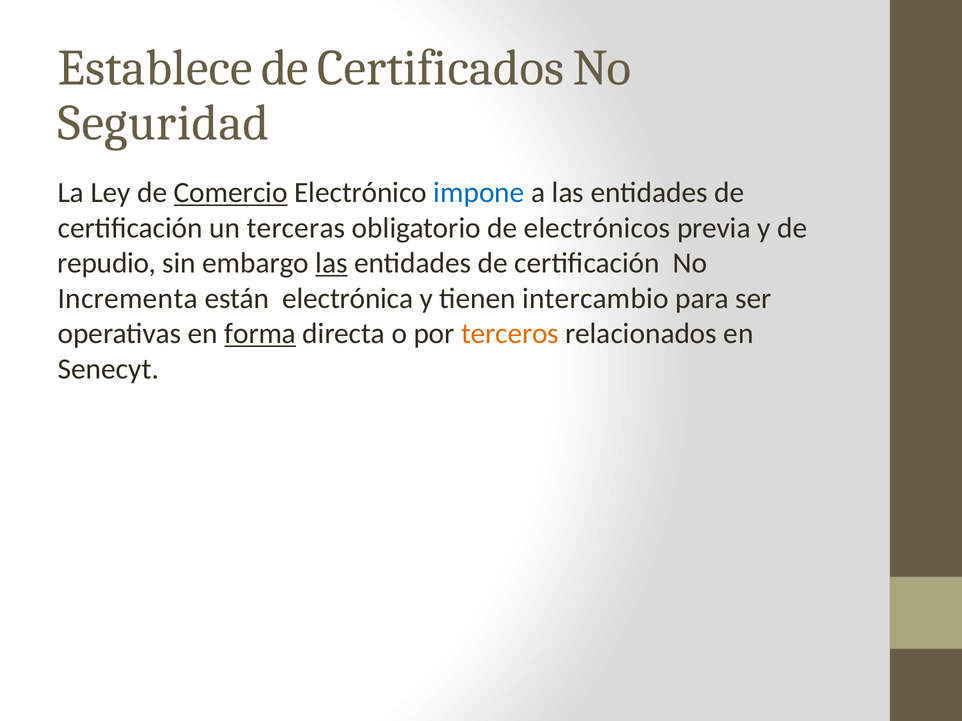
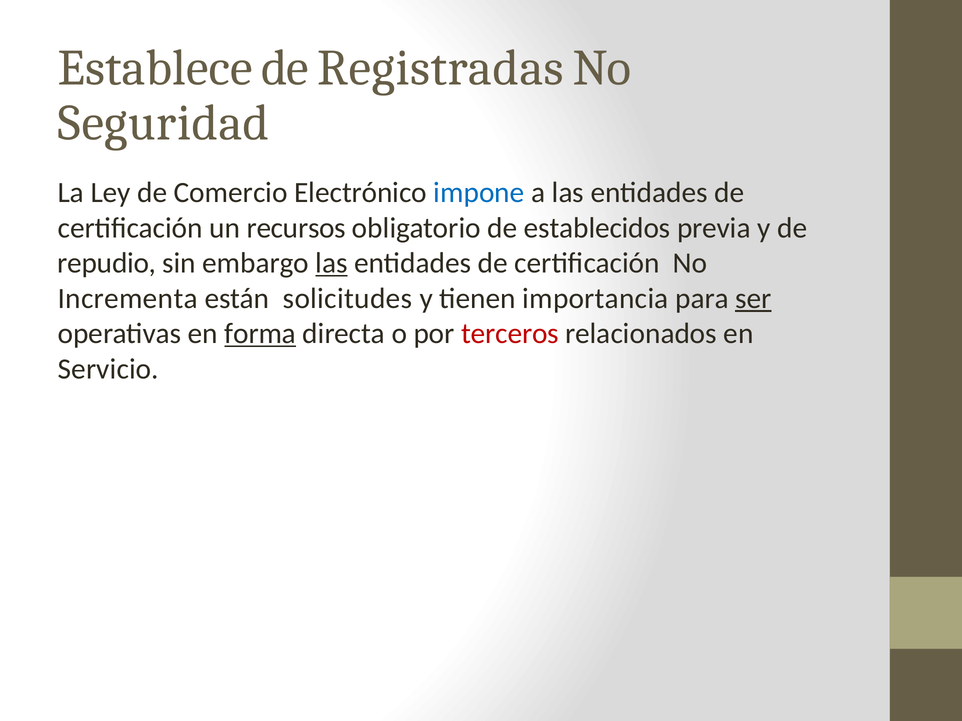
Certificados: Certificados -> Registradas (441, 68)
Comercio underline: present -> none (231, 193)
terceras: terceras -> recursos (296, 228)
electrónicos: electrónicos -> establecidos (597, 228)
electrónica: electrónica -> solicitudes (348, 299)
intercambio: intercambio -> importancia (595, 299)
ser underline: none -> present (753, 299)
terceros colour: orange -> red (510, 334)
Senecyt: Senecyt -> Servicio (108, 369)
